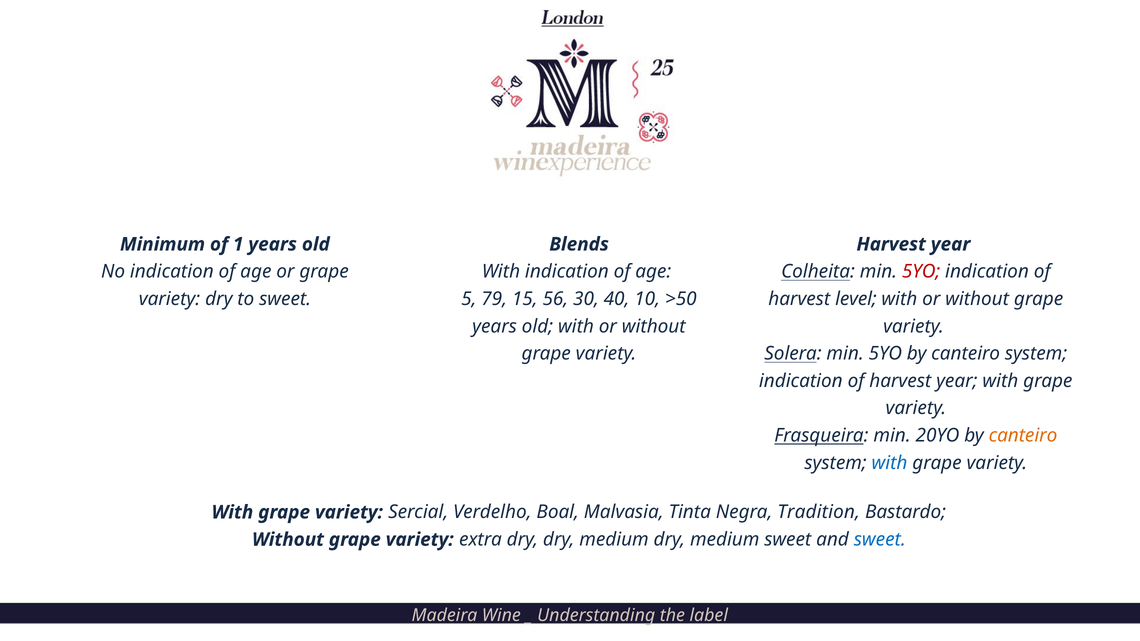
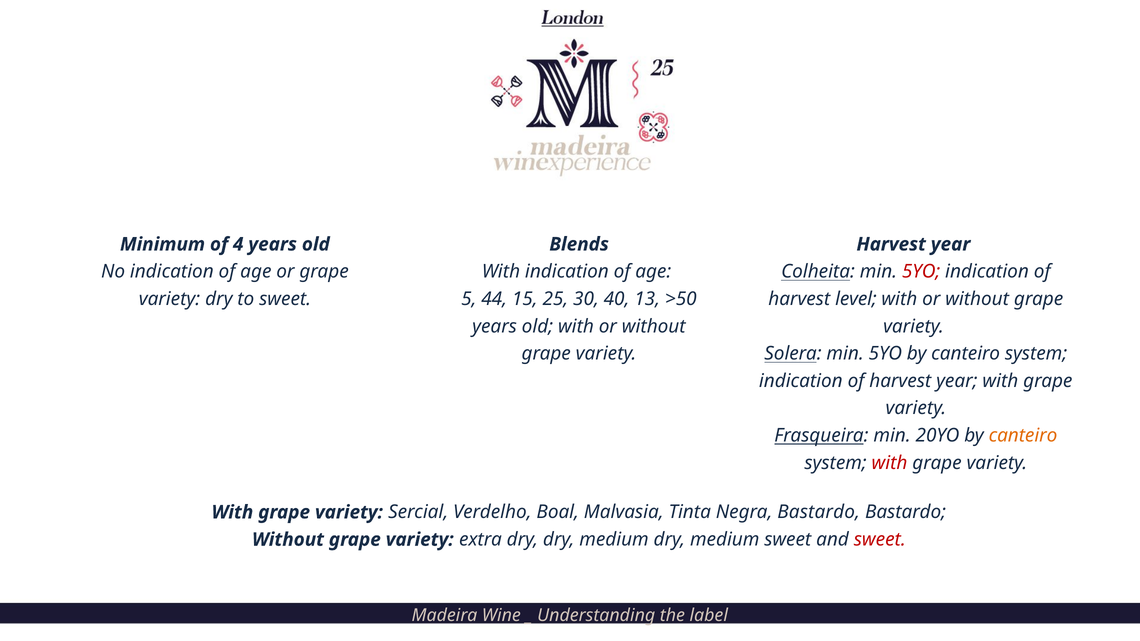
1: 1 -> 4 (238, 244)
79: 79 -> 44 (494, 299)
56: 56 -> 25 (555, 299)
10: 10 -> 13 (647, 299)
with colour: blue -> red (890, 463)
Negra Tradition: Tradition -> Bastardo (819, 512)
sweet colour: blue -> red (880, 540)
